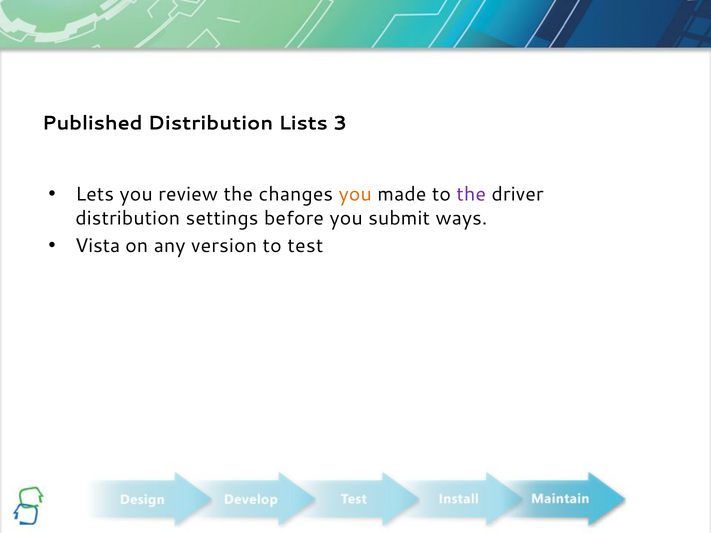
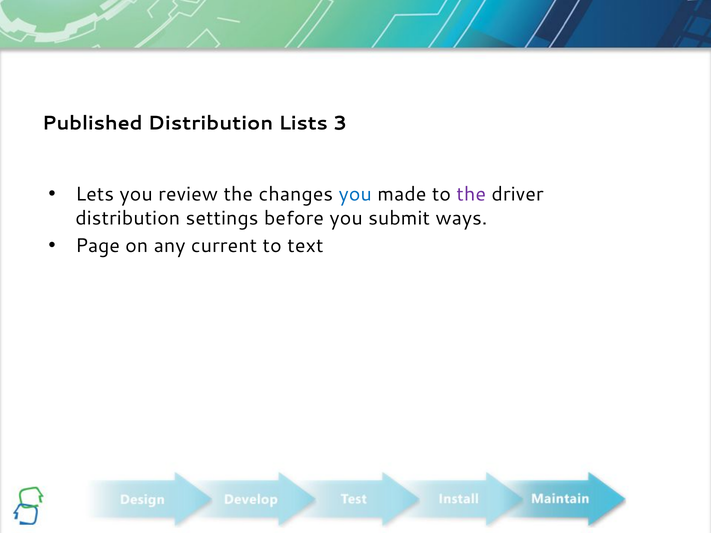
you colour: orange -> blue (355, 195)
Vista: Vista -> Page (98, 246)
version: version -> current (224, 246)
test: test -> text (305, 246)
